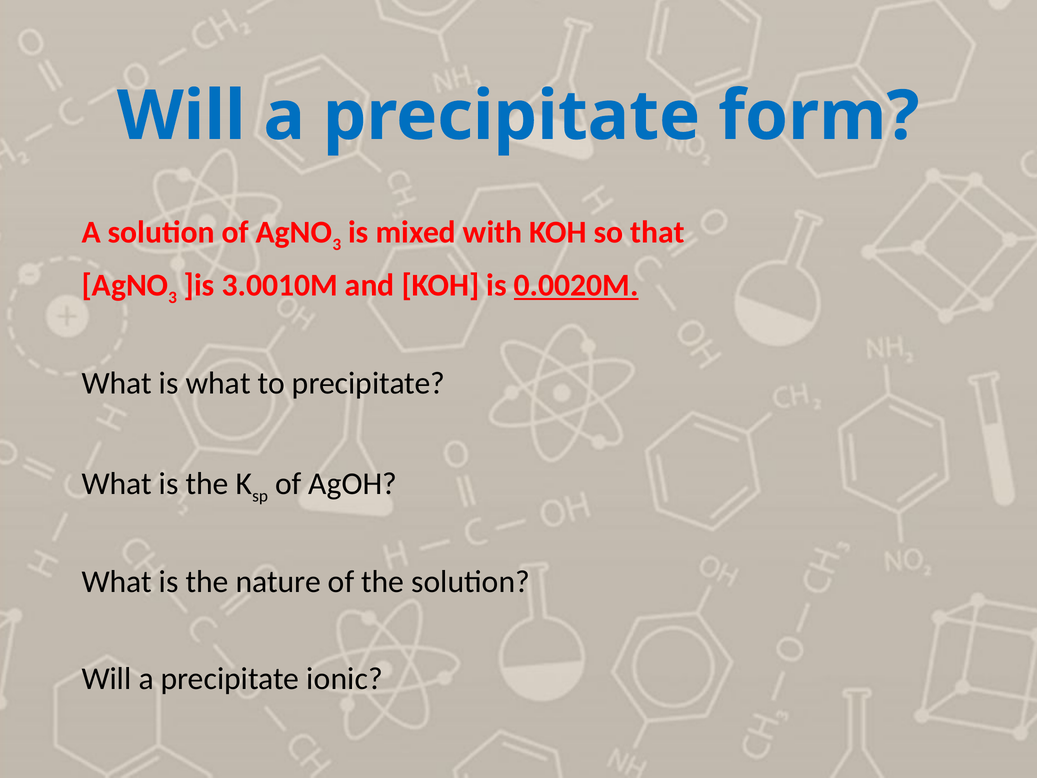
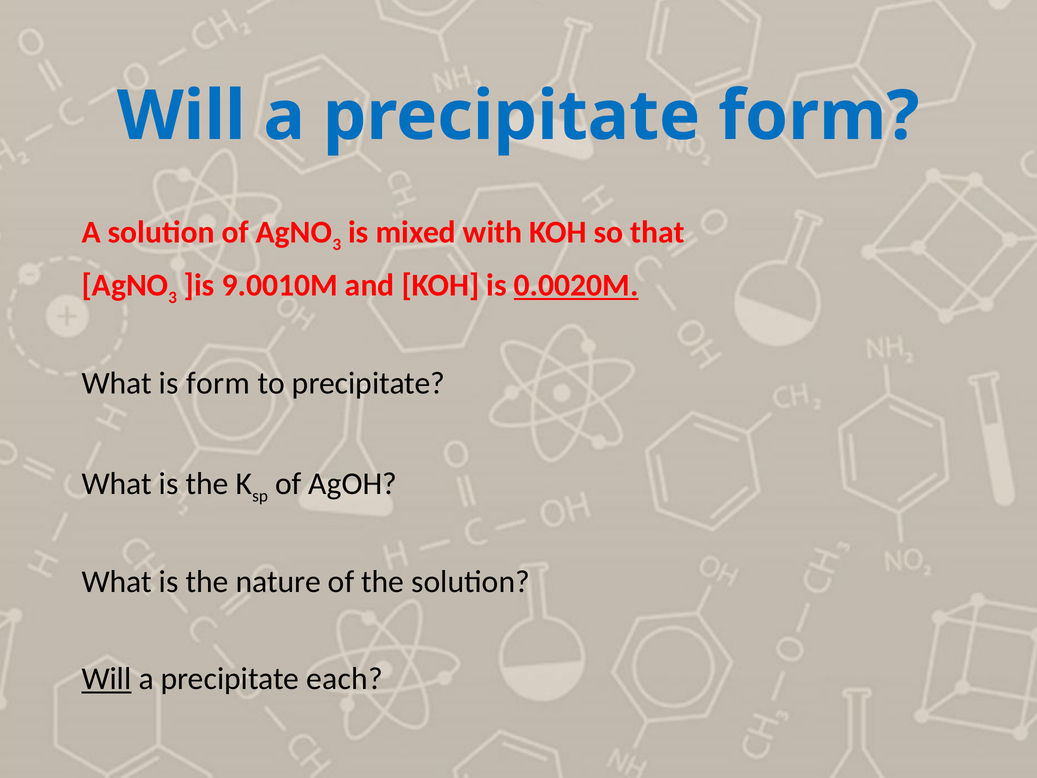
3.0010M: 3.0010M -> 9.0010M (280, 285)
is what: what -> form (218, 383)
Will underline: none -> present (107, 679)
ionic: ionic -> each (345, 679)
